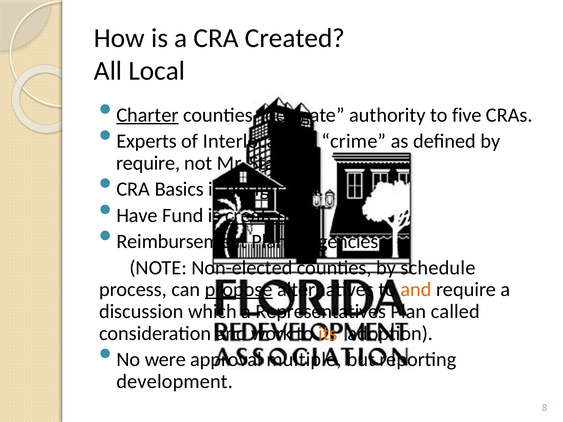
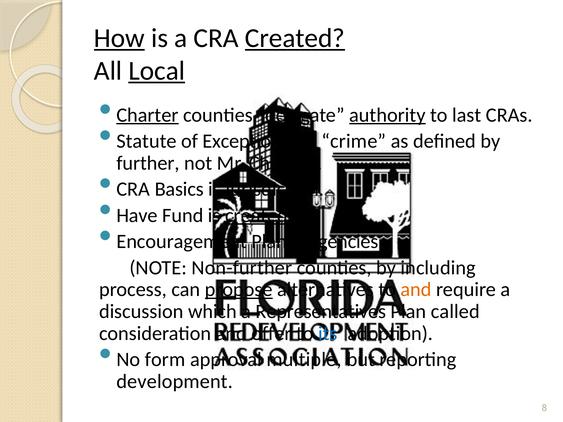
How underline: none -> present (119, 38)
Created underline: none -> present (295, 38)
Local underline: none -> present (157, 71)
authority underline: none -> present (387, 115)
five: five -> last (467, 115)
Experts: Experts -> Statute (147, 141)
Interlocal: Interlocal -> Exception (242, 141)
require: require -> further (148, 163)
Statutes: Statutes -> Changes (286, 163)
designated: designated -> jurisdiction (275, 189)
Reimbursement: Reimbursement -> Encouragement (182, 242)
Non-elected: Non-elected -> Non-further (242, 268)
schedule: schedule -> including (438, 268)
work: work -> offer (272, 334)
its colour: orange -> blue (328, 334)
were: were -> form (165, 360)
